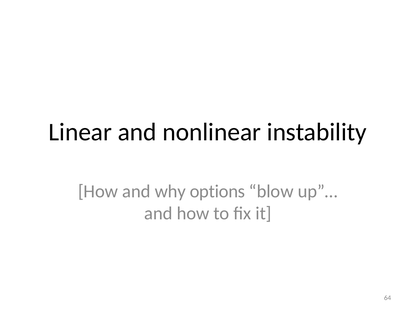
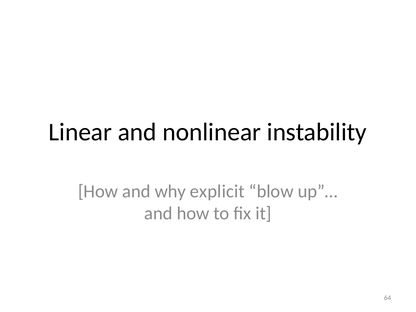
options: options -> explicit (217, 191)
